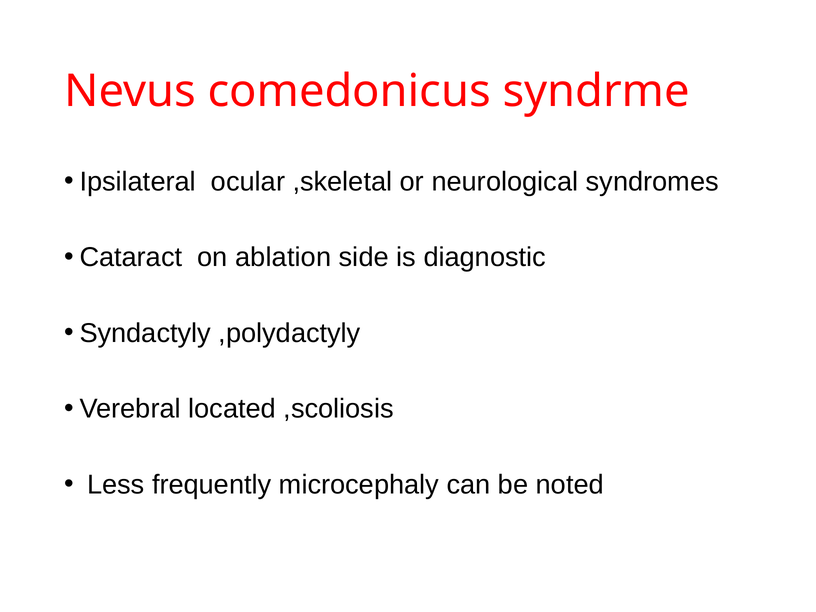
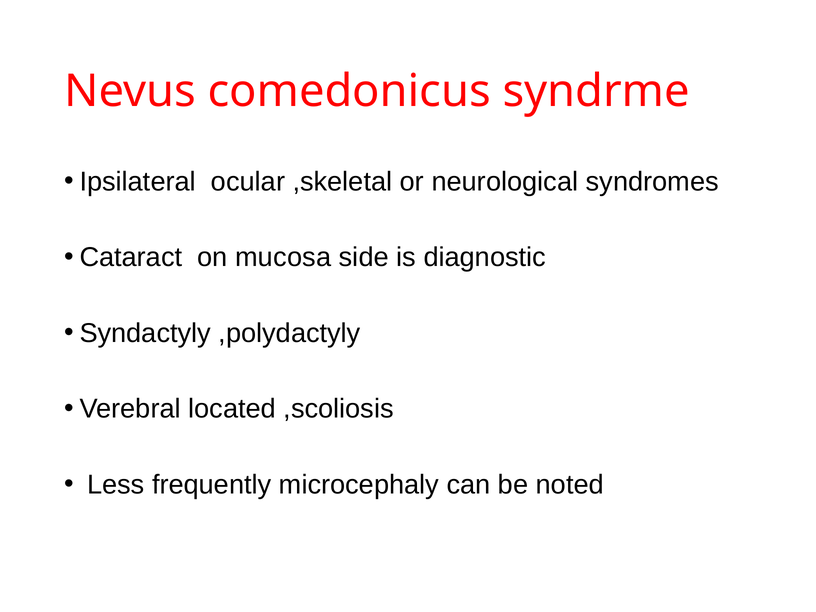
ablation: ablation -> mucosa (283, 257)
